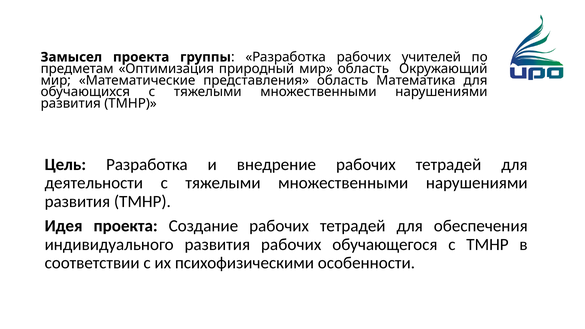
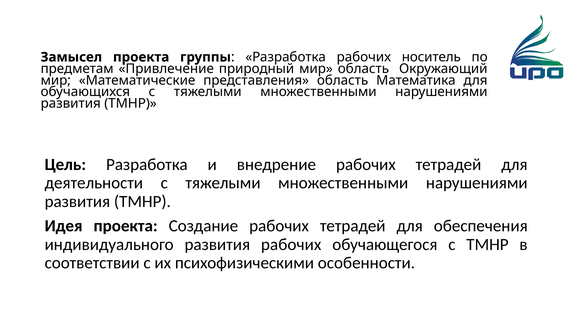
учителей: учителей -> носитель (431, 57)
Оптимизация: Оптимизация -> Привлечение (166, 69)
